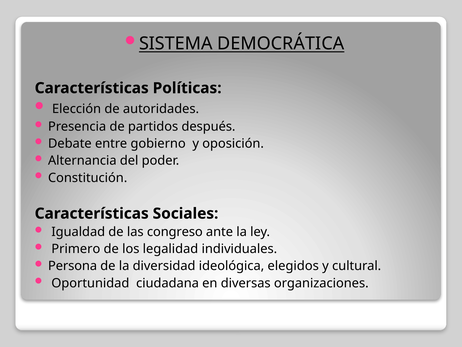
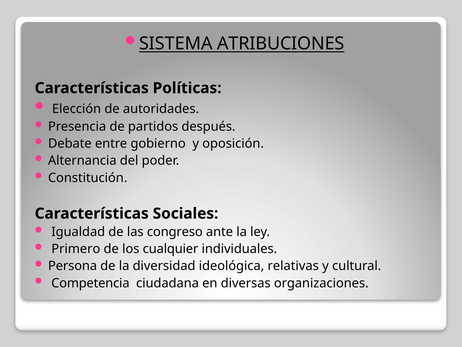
DEMOCRÁTICA: DEMOCRÁTICA -> ATRIBUCIONES (281, 43)
legalidad: legalidad -> cualquier (171, 249)
elegidos: elegidos -> relativas (293, 266)
Oportunidad: Oportunidad -> Competencia (90, 283)
